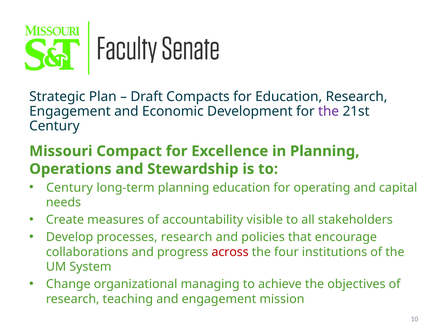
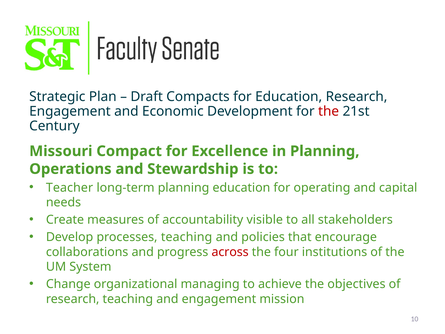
the colour: purple -> red (329, 111)
Century: Century -> Teacher (70, 187)
processes research: research -> teaching (187, 237)
